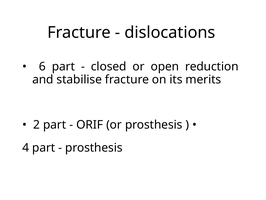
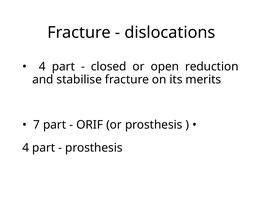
6: 6 -> 4 (42, 66)
2: 2 -> 7 (37, 125)
